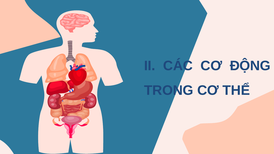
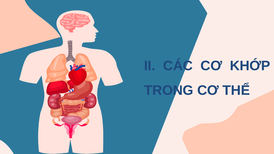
ĐỘNG: ĐỘNG -> KHỚP (250, 66)
